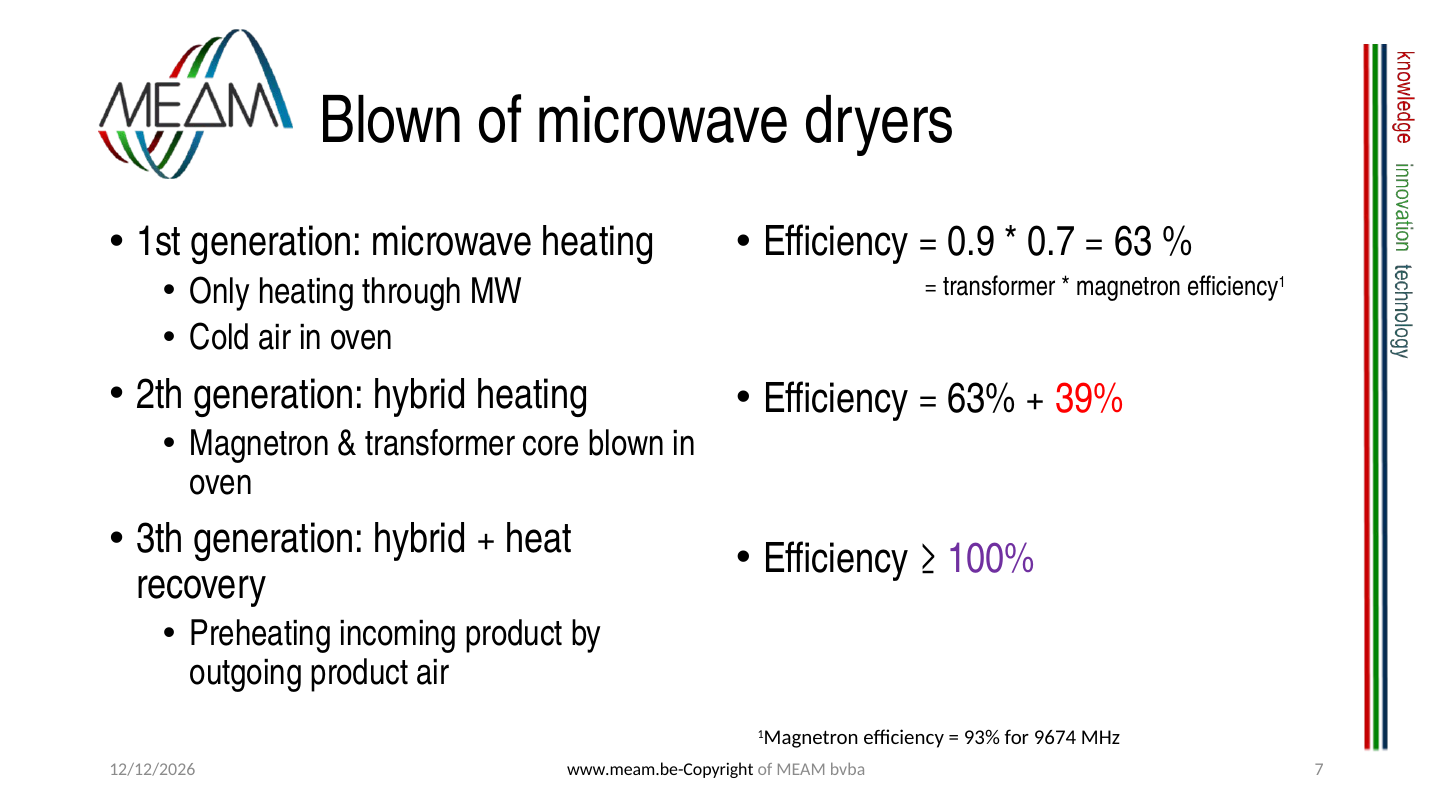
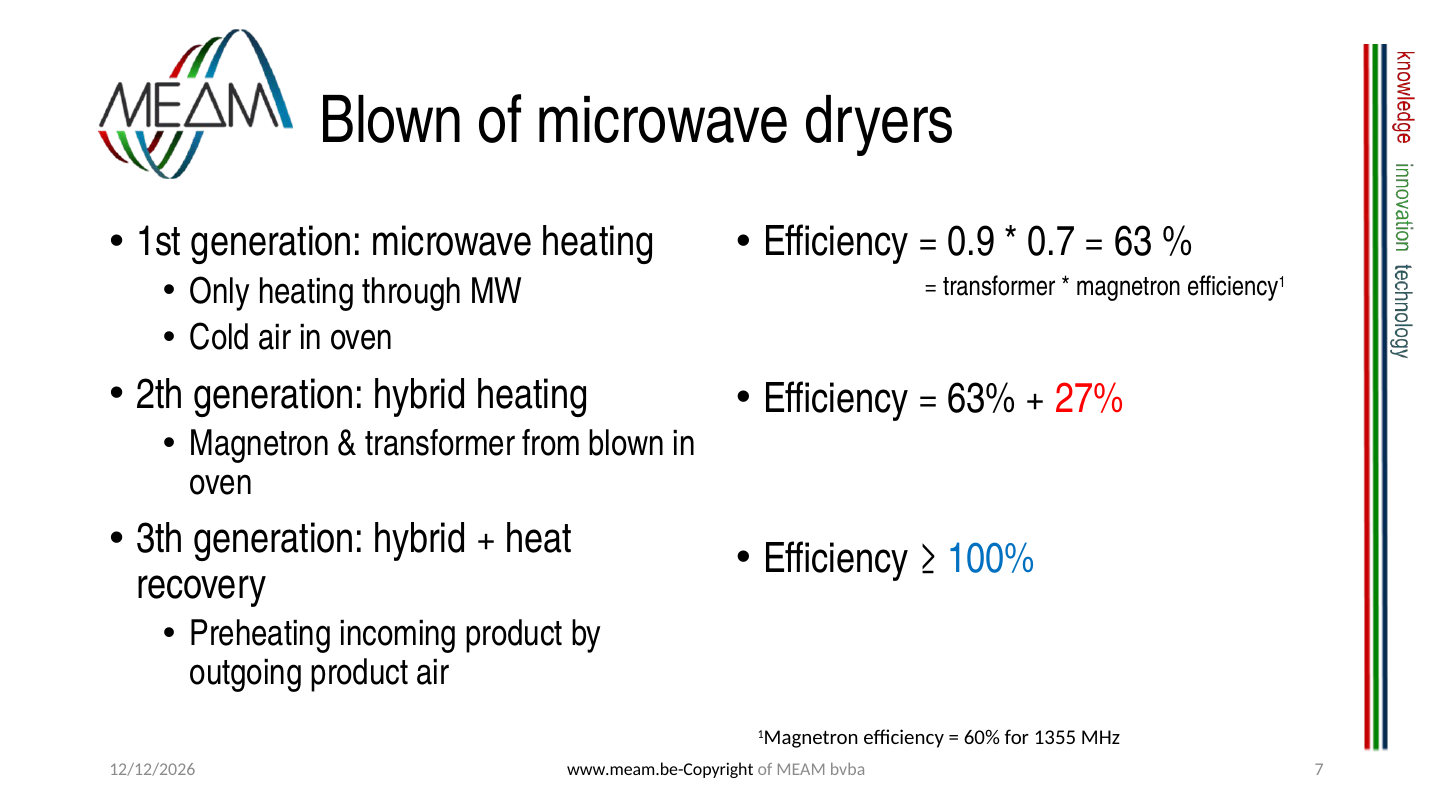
39%: 39% -> 27% (1089, 399)
core: core -> from (552, 444)
100% colour: purple -> blue (992, 558)
93%: 93% -> 60% (982, 738)
9674: 9674 -> 1355 (1055, 738)
